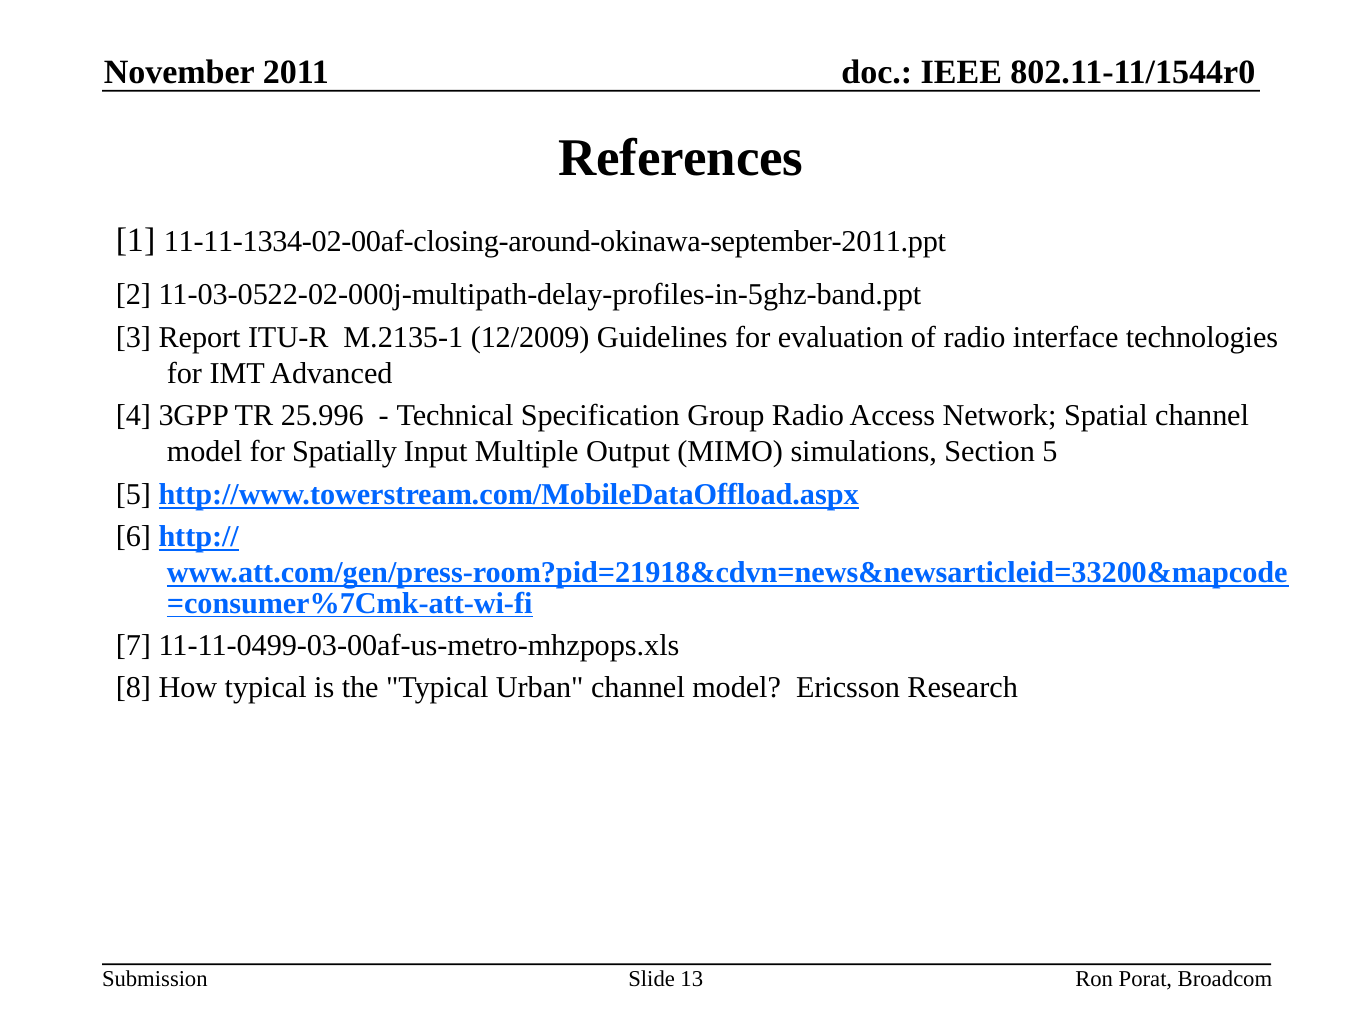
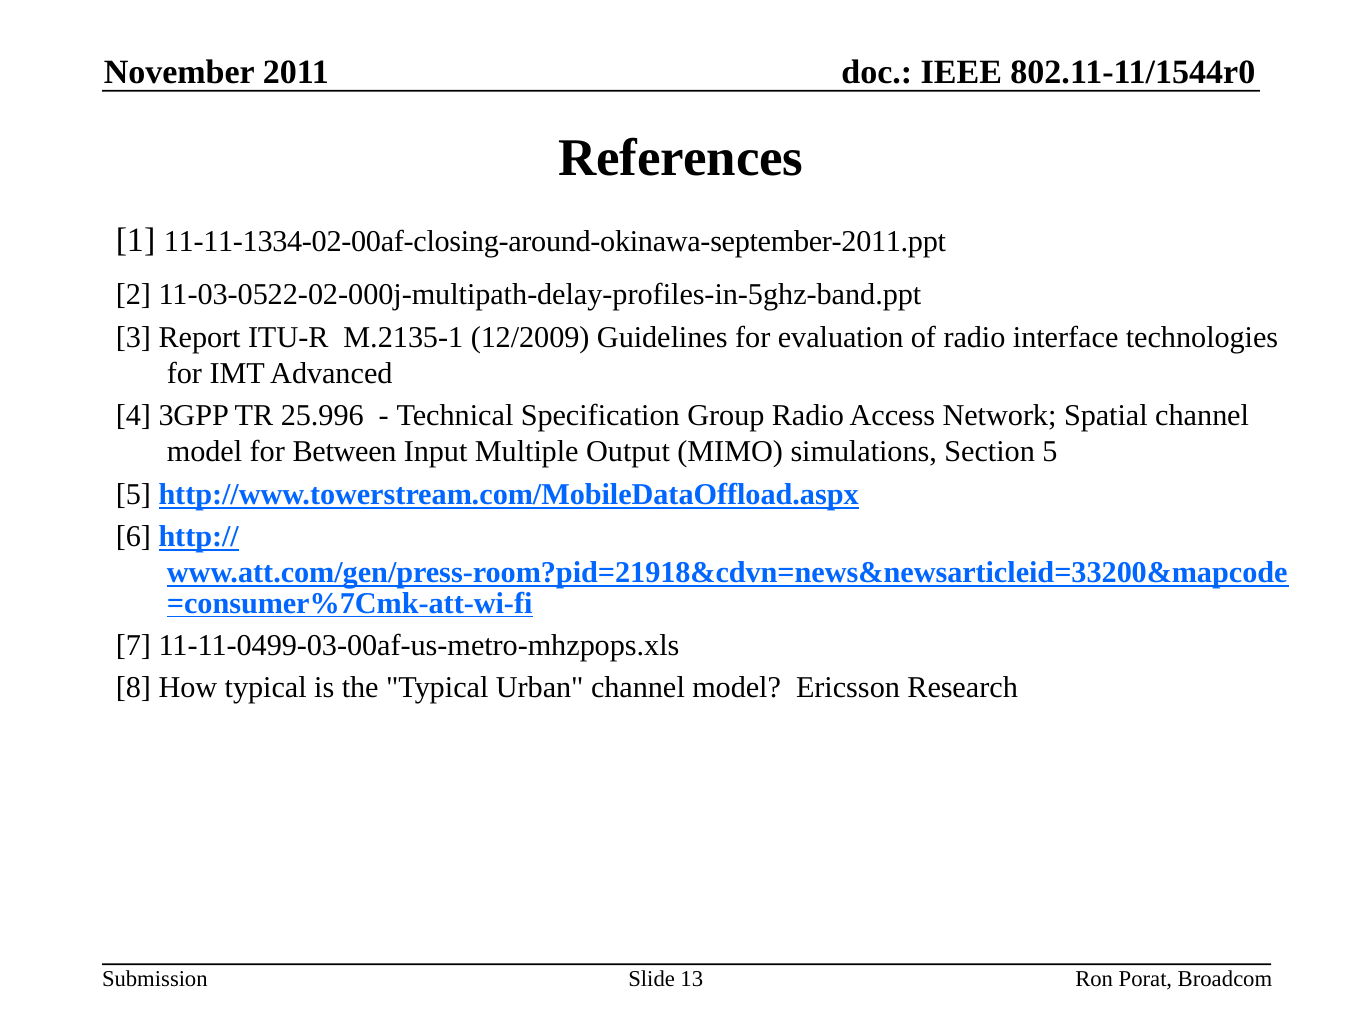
Spatially: Spatially -> Between (345, 452)
